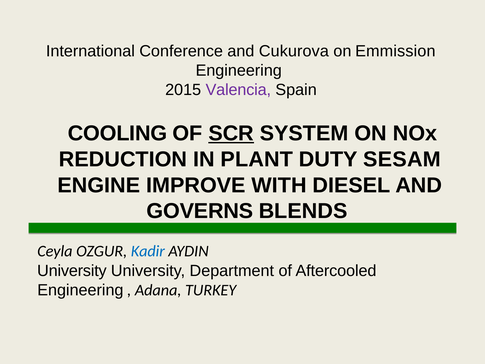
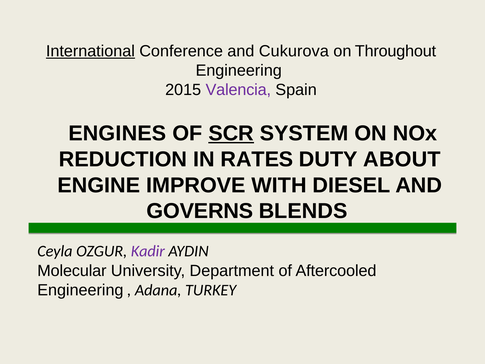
International underline: none -> present (90, 51)
Emmission: Emmission -> Throughout (396, 51)
COOLING: COOLING -> ENGINES (117, 133)
PLANT: PLANT -> RATES (257, 159)
SESAM: SESAM -> ABOUT (402, 159)
Kadir colour: blue -> purple (148, 251)
University: University -> Molecular (72, 271)
